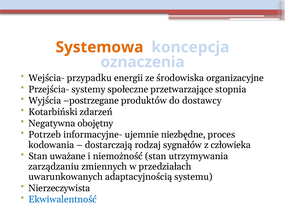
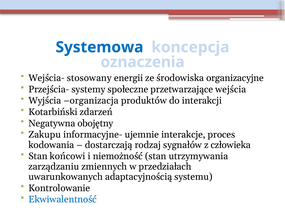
Systemowa colour: orange -> blue (100, 47)
przypadku: przypadku -> stosowany (89, 78)
stopnia: stopnia -> wejścia (231, 89)
postrzegane: postrzegane -> organizacja (91, 101)
dostawcy: dostawcy -> interakcji (202, 101)
Potrzeb: Potrzeb -> Zakupu (45, 134)
niezbędne: niezbędne -> interakcje (183, 134)
uważane: uważane -> końcowi (68, 156)
Nierzeczywista: Nierzeczywista -> Kontrolowanie (59, 188)
